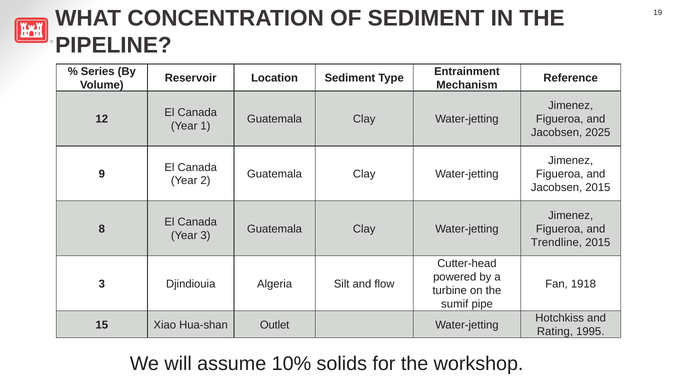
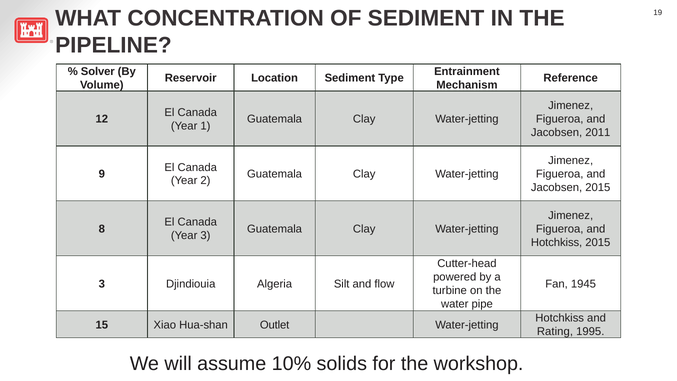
Series: Series -> Solver (98, 71)
2025: 2025 -> 2011 (598, 132)
Trendline: Trendline -> Hotchkiss (557, 242)
1918: 1918 -> 1945 (583, 284)
sumif: sumif -> water (455, 304)
